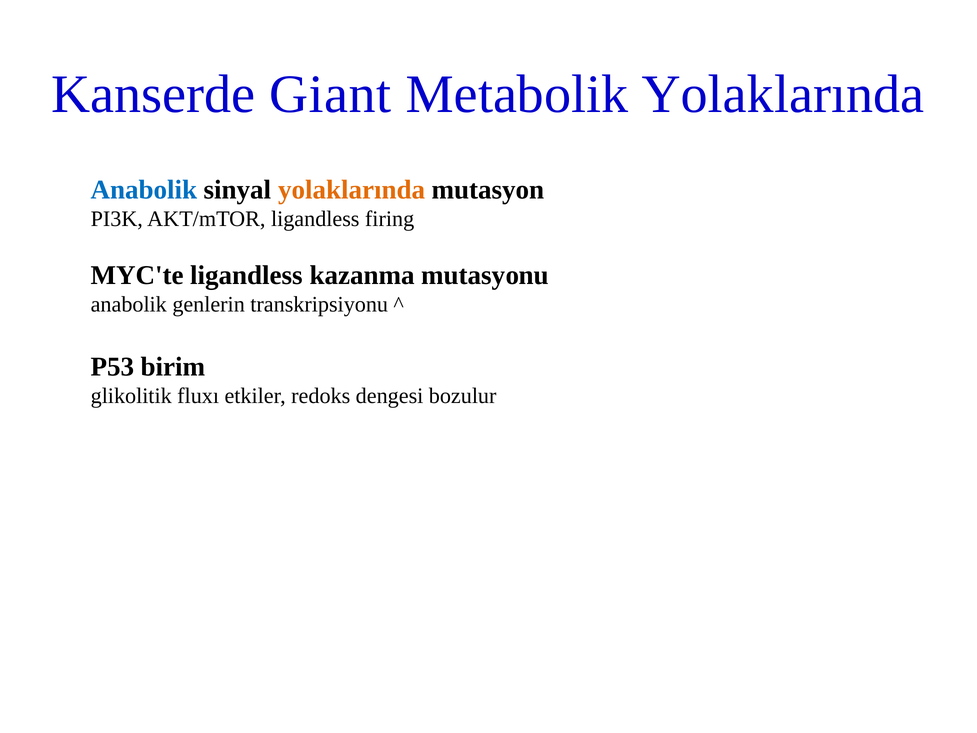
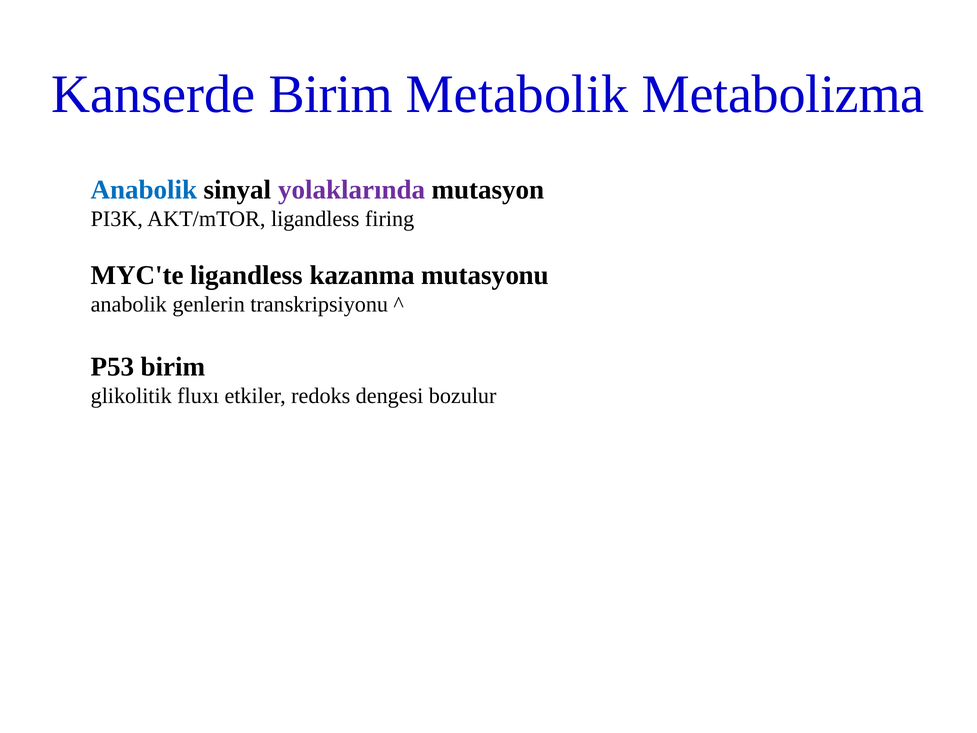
Kanserde Giant: Giant -> Birim (331, 94)
Metabolik Yolaklarında: Yolaklarında -> Metabolizma (783, 94)
yolaklarında colour: orange -> purple (352, 190)
